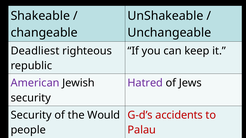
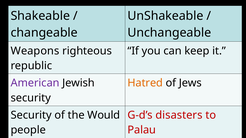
Deadliest: Deadliest -> Weapons (35, 51)
Hatred colour: purple -> orange (145, 83)
accidents: accidents -> disasters (179, 115)
